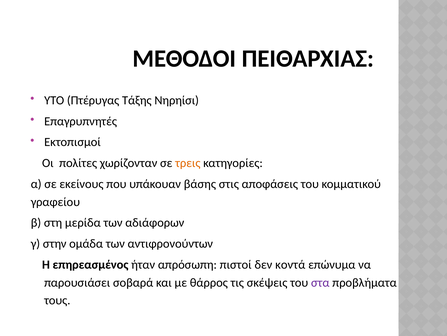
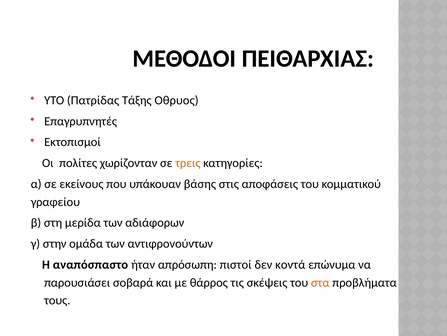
Πτέρυγας: Πτέρυγας -> Πατρίδας (93, 100)
Νηρηίσι: Νηρηίσι -> Οθρυος (177, 100)
επηρεασμένος: επηρεασμένος -> αναπόσπαστο (90, 264)
στα colour: purple -> orange (320, 282)
